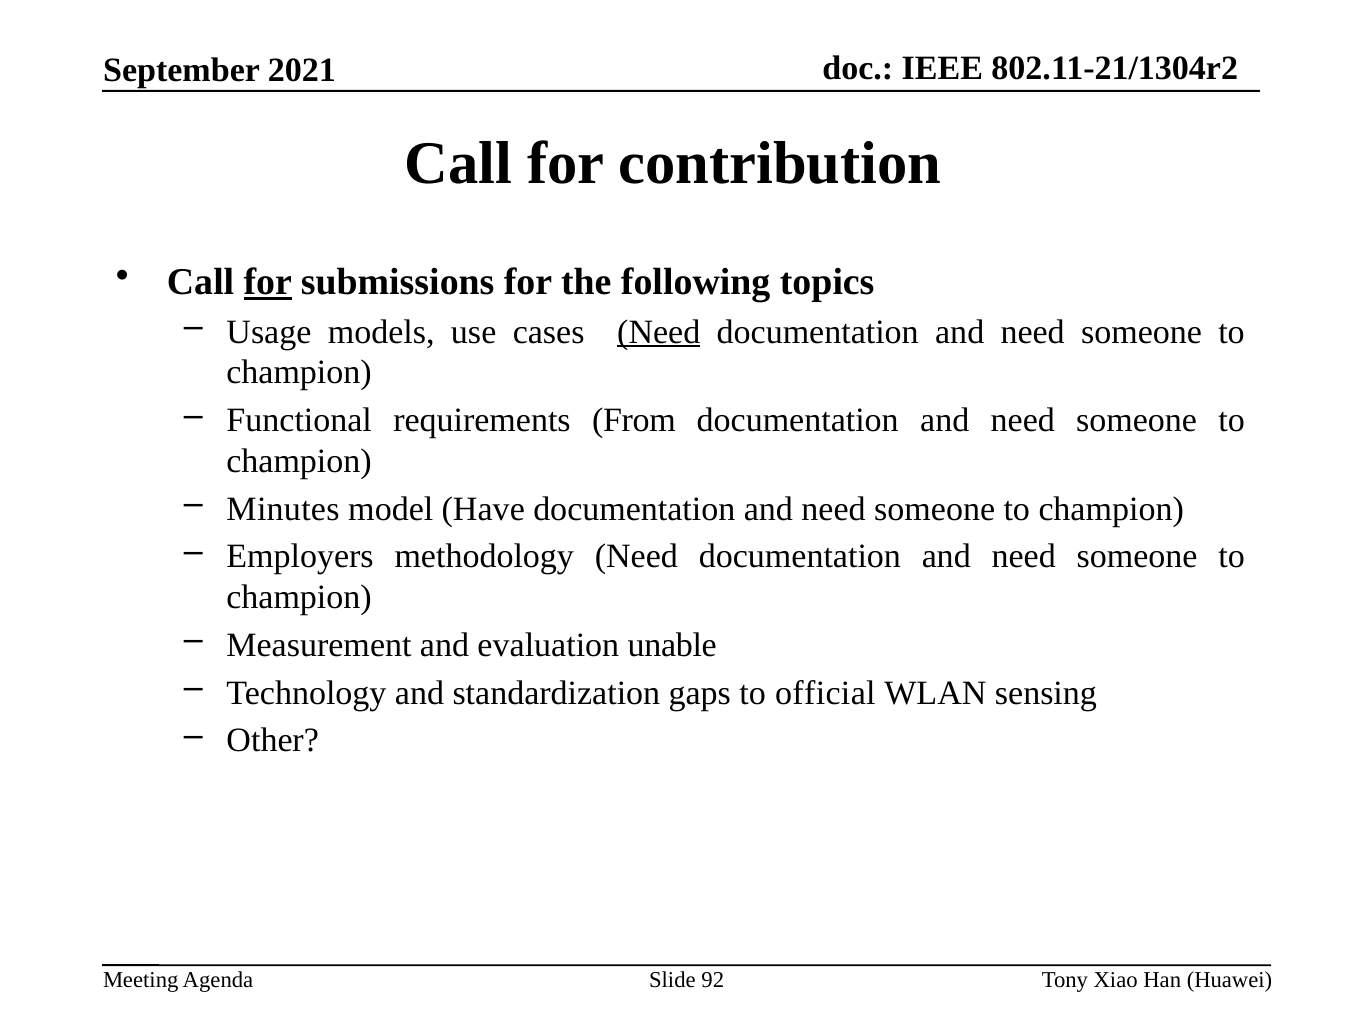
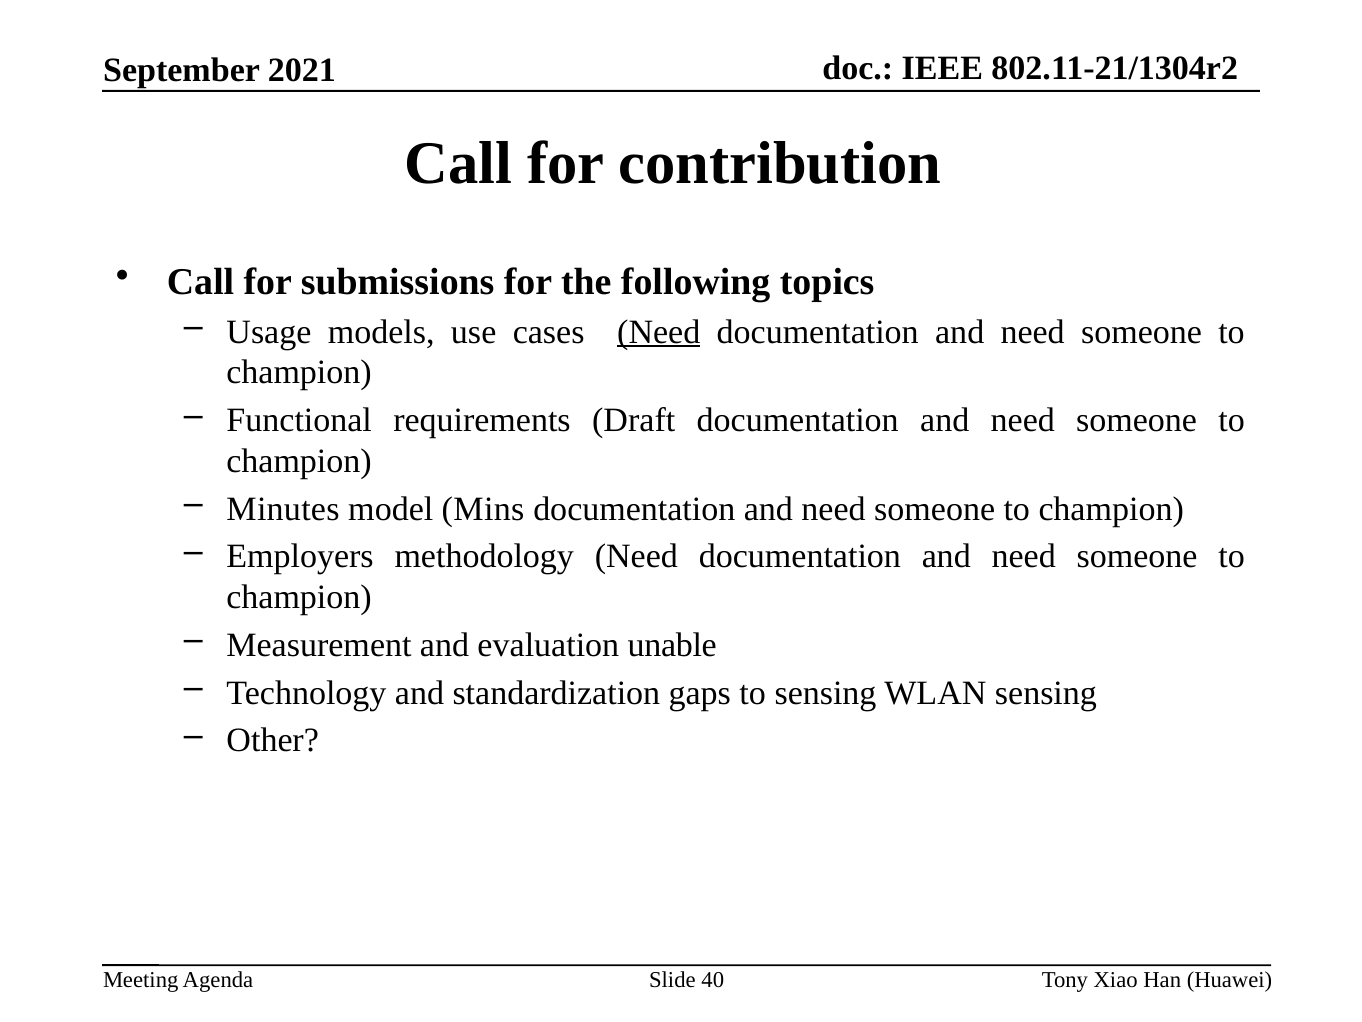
for underline: present -> none (268, 282)
From: From -> Draft (634, 420)
Have: Have -> Mins (483, 509)
to official: official -> sensing (826, 693)
92: 92 -> 40 (713, 980)
